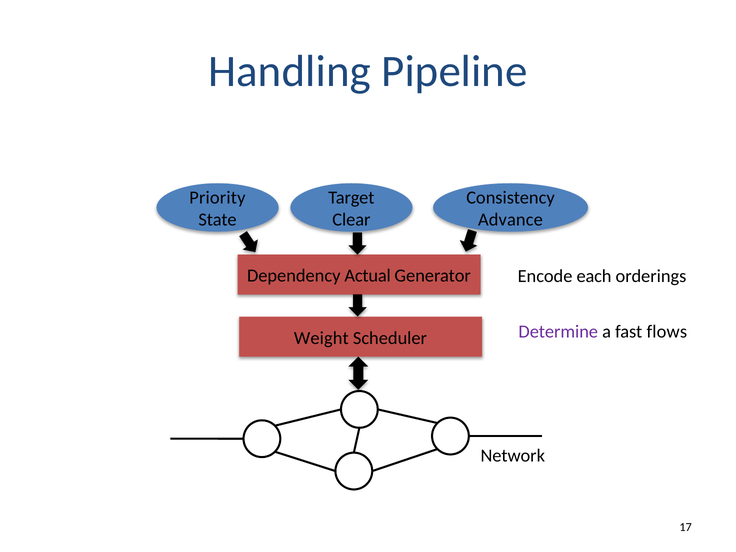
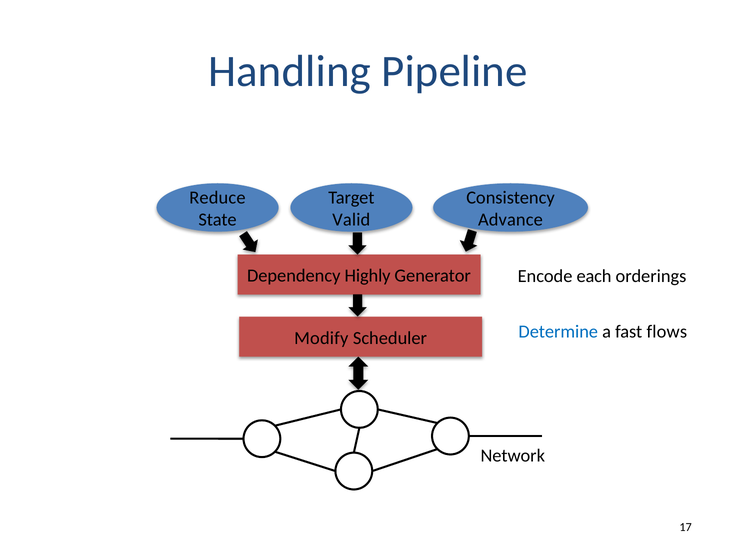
Priority: Priority -> Reduce (217, 198)
Clear: Clear -> Valid (351, 220)
Actual: Actual -> Highly (368, 276)
Determine colour: purple -> blue (558, 332)
Weight: Weight -> Modify (321, 338)
